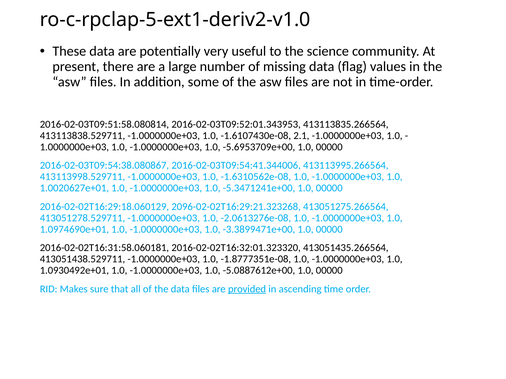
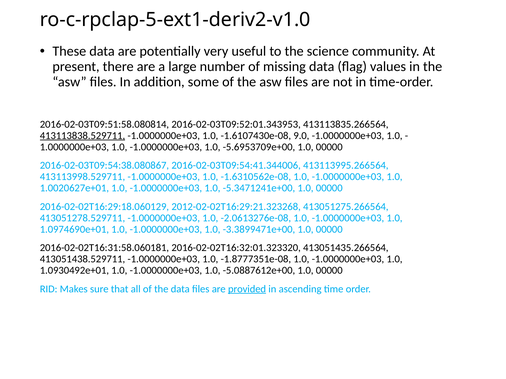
413113838.529711 underline: none -> present (82, 136)
2.1: 2.1 -> 9.0 (301, 136)
2096-02-02T16:29:21.323268: 2096-02-02T16:29:21.323268 -> 2012-02-02T16:29:21.323268 (236, 207)
